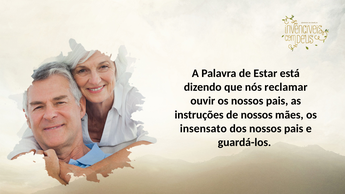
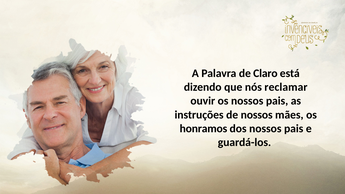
Estar: Estar -> Claro (265, 73)
insensato: insensato -> honramos (203, 129)
